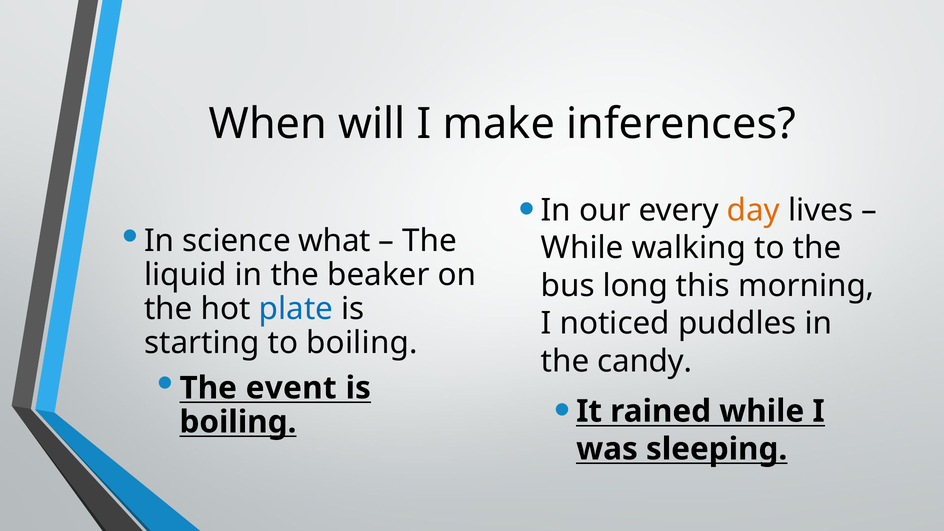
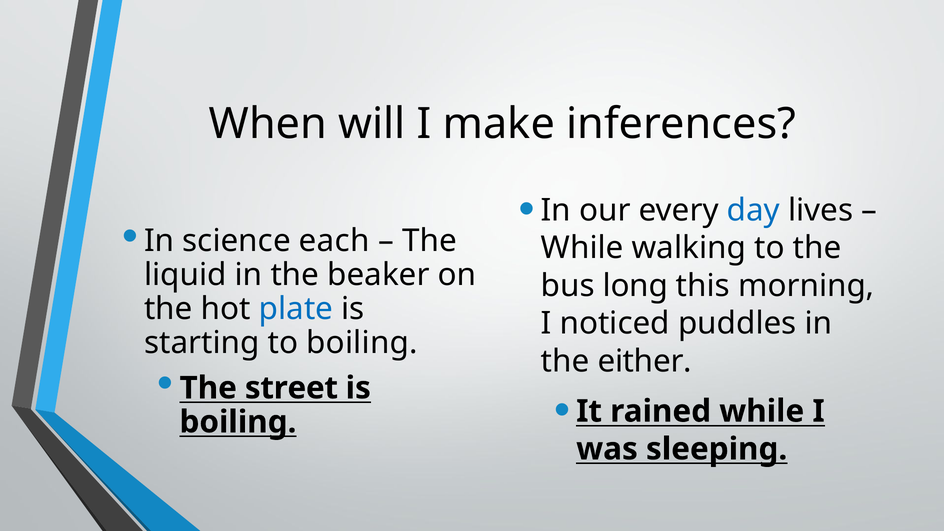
day colour: orange -> blue (753, 210)
what: what -> each (334, 241)
candy: candy -> either (645, 361)
event: event -> street (291, 388)
